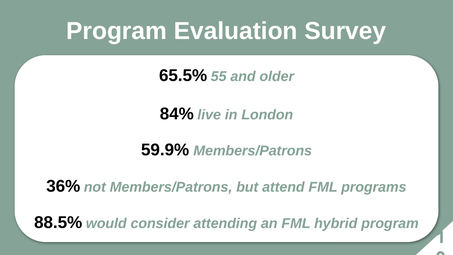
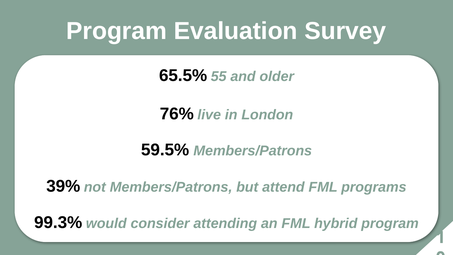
84%: 84% -> 76% (177, 114)
59.9%: 59.9% -> 59.5% (165, 150)
36%: 36% -> 39% (63, 186)
88.5%: 88.5% -> 99.3% (58, 222)
